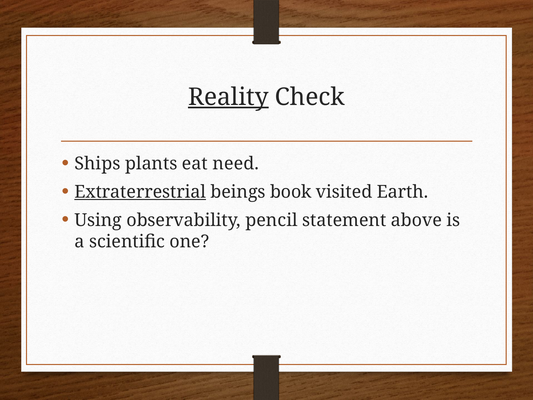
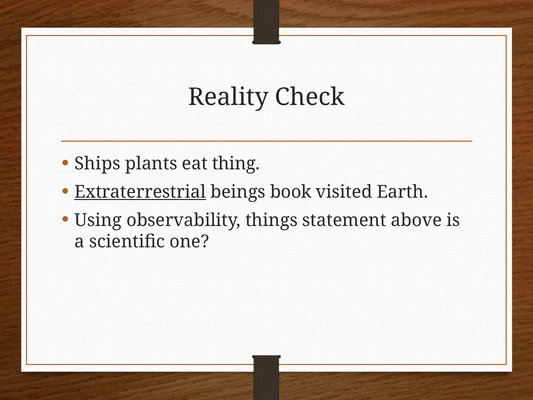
Reality underline: present -> none (228, 97)
need: need -> thing (236, 164)
pencil: pencil -> things (272, 220)
